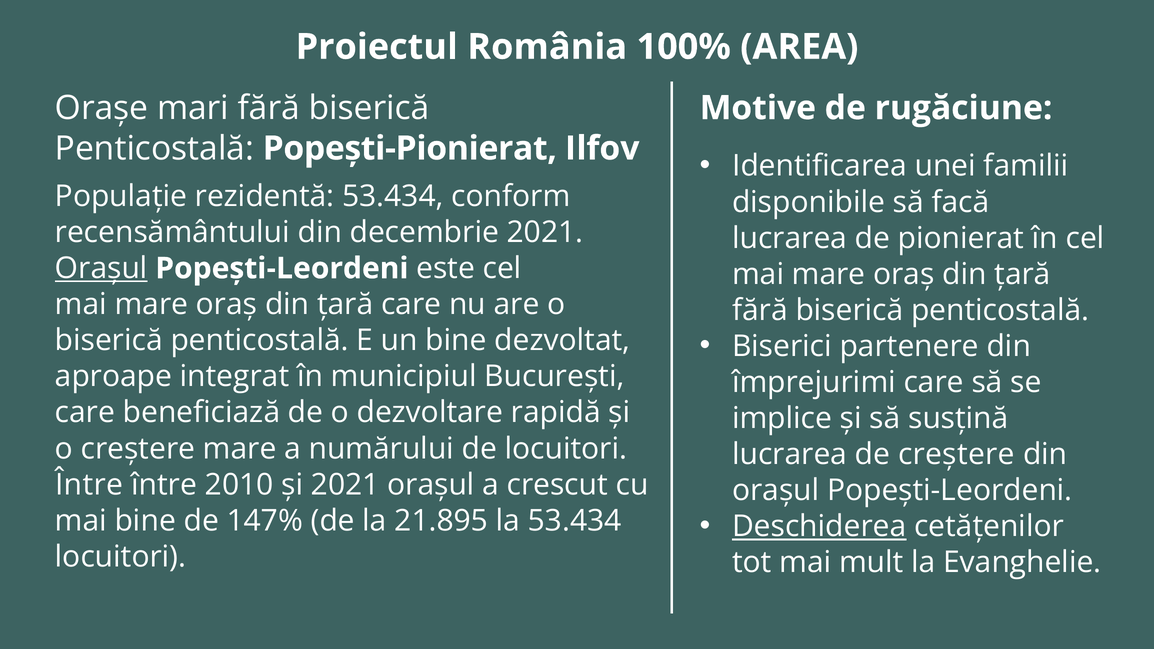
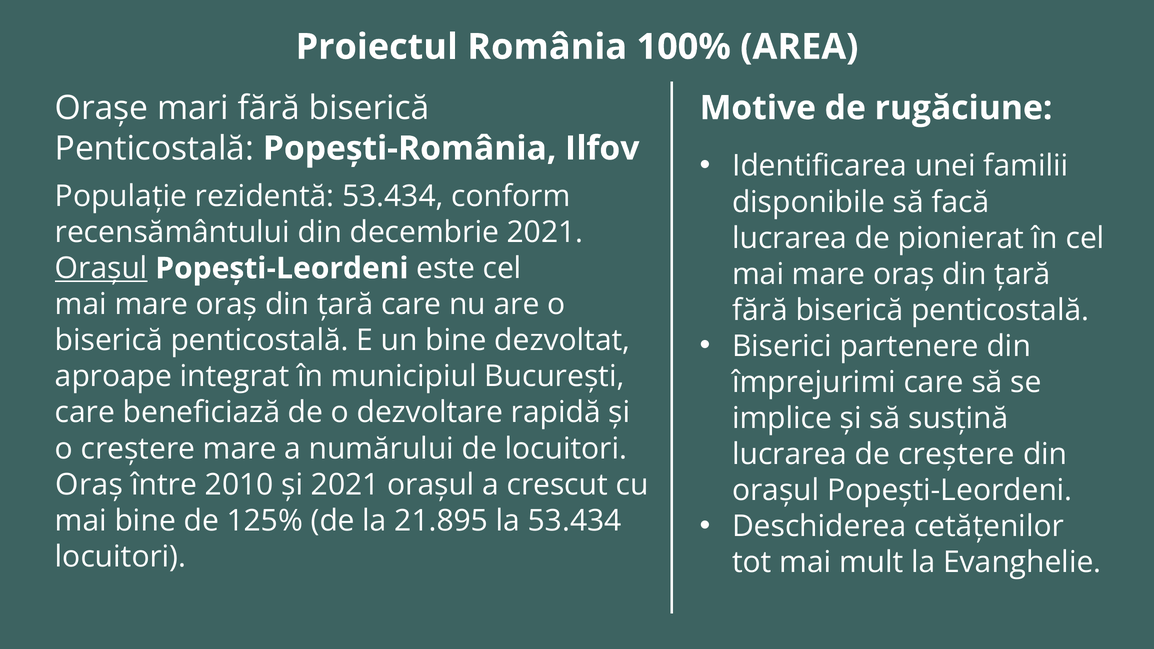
Popești-Pionierat: Popești-Pionierat -> Popești-România (410, 148)
Între: Între -> Oraș (89, 485)
147%: 147% -> 125% (265, 521)
Deschiderea underline: present -> none (819, 527)
